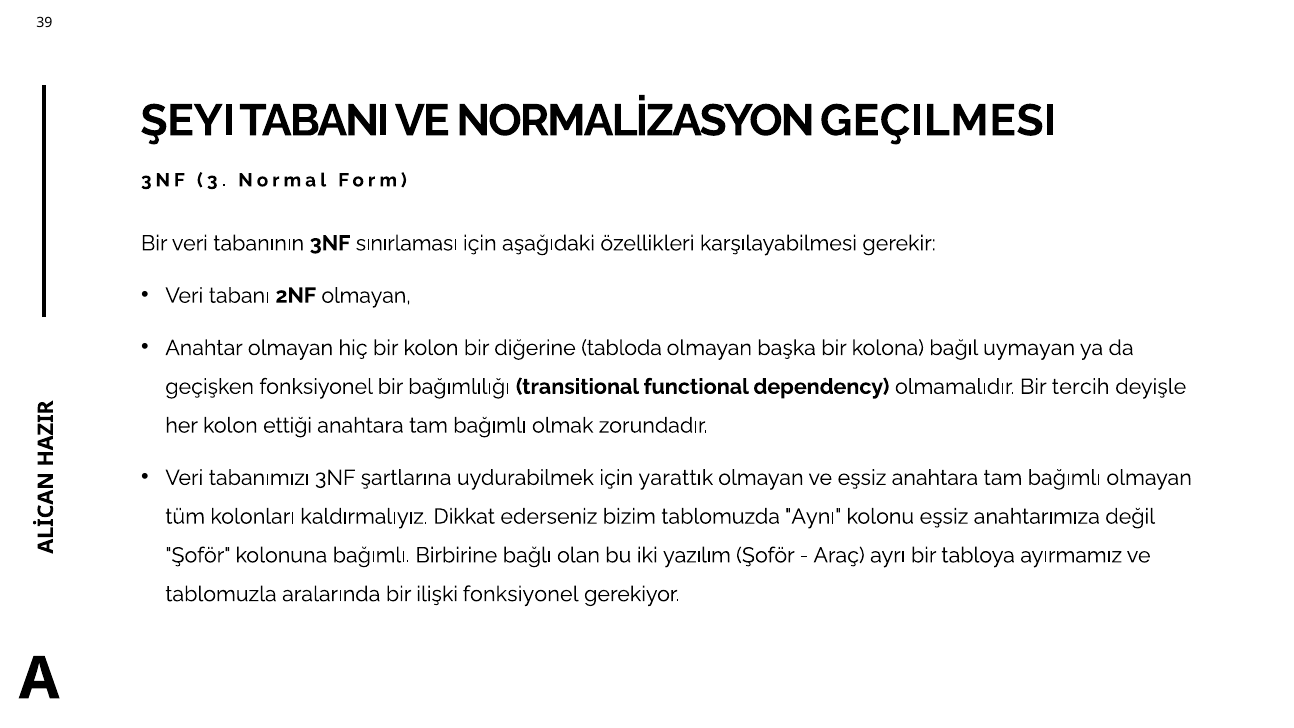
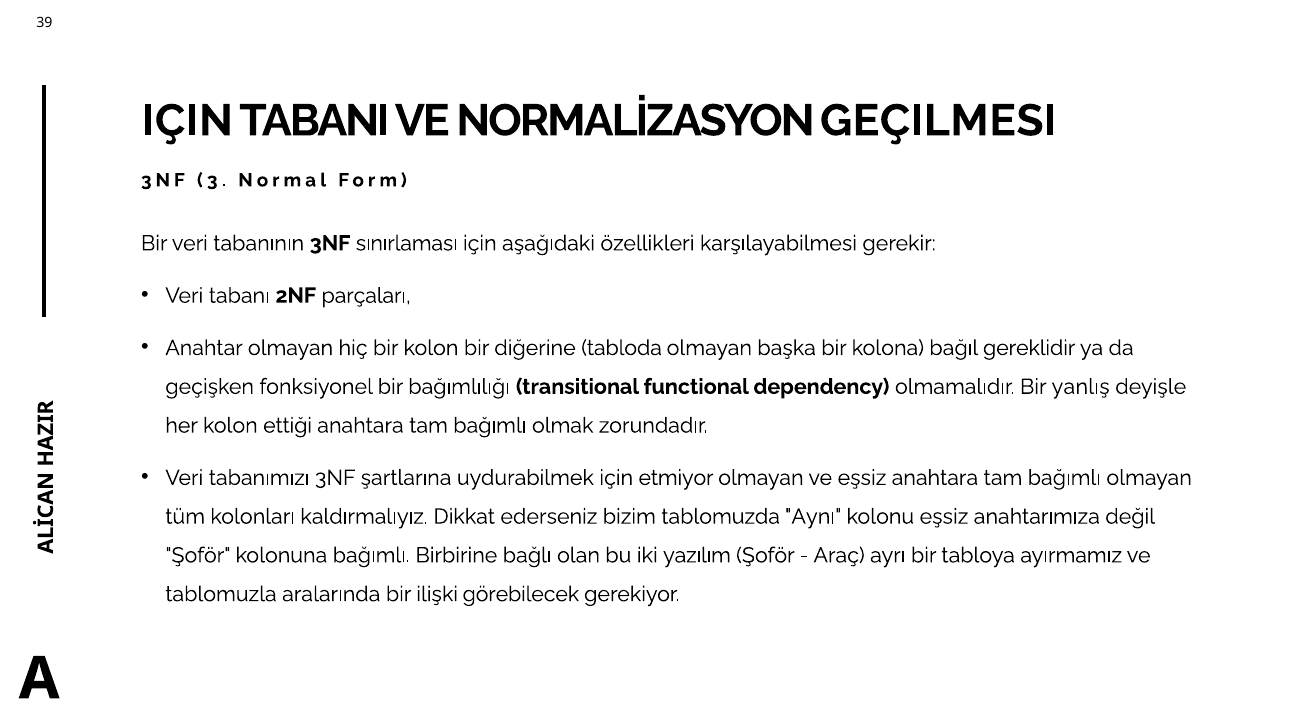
ŞEYI: ŞEYI -> IÇIN (187, 121)
2NF olmayan: olmayan -> parçaları (366, 296)
uymayan: uymayan -> gereklidir (1029, 348)
tercih: tercih -> yanlış (1081, 387)
yarattık: yarattık -> etmiyor (676, 478)
ilişki fonksiyonel: fonksiyonel -> görebilecek (521, 594)
